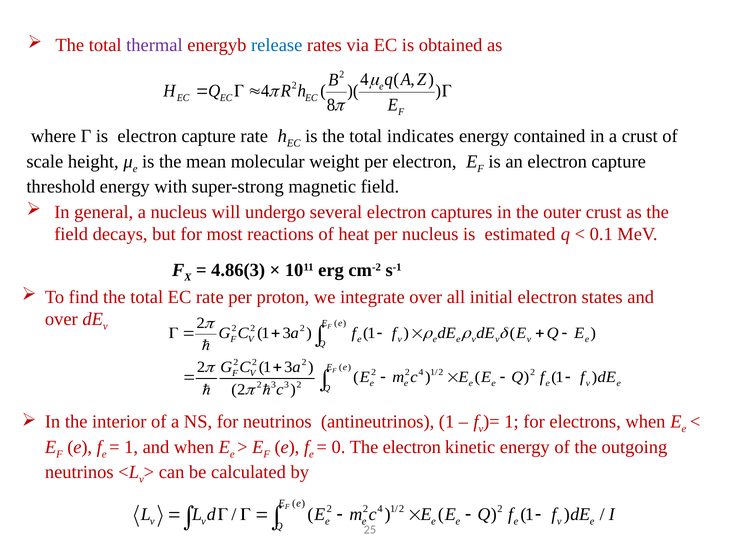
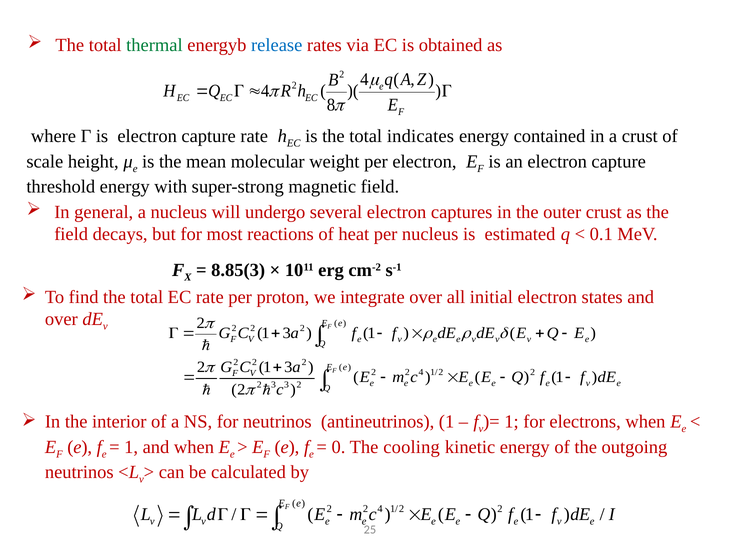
thermal colour: purple -> green (154, 45)
4.86(3: 4.86(3 -> 8.85(3 (238, 270)
The electron: electron -> cooling (412, 447)
